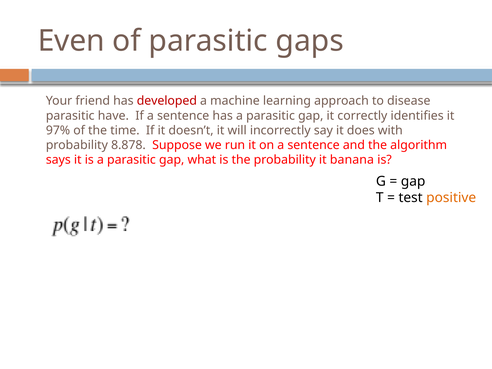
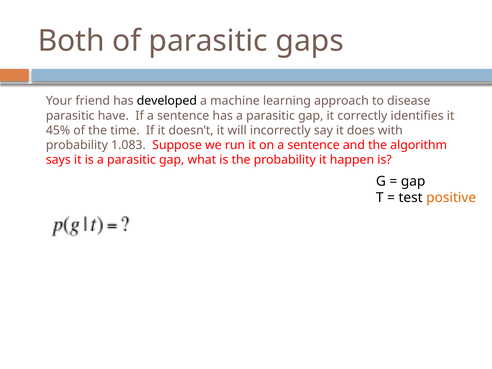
Even: Even -> Both (71, 41)
developed colour: red -> black (167, 101)
97%: 97% -> 45% (58, 130)
8.878: 8.878 -> 1.083 (128, 145)
banana: banana -> happen (352, 160)
